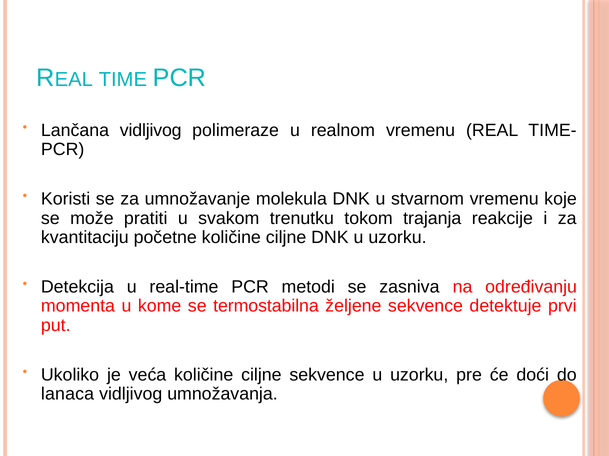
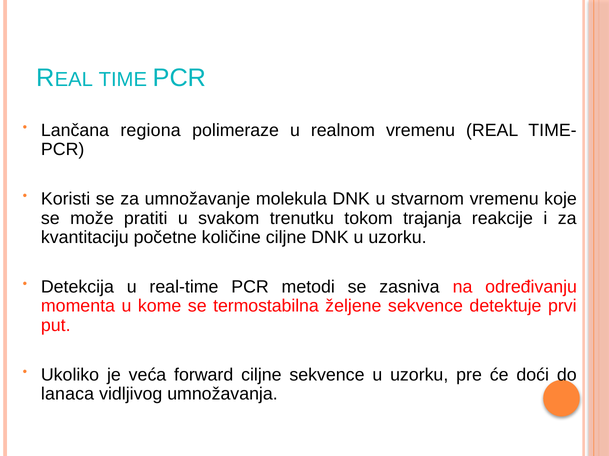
Lančana vidljivog: vidljivog -> regiona (151, 131)
veća količine: količine -> forward (204, 375)
